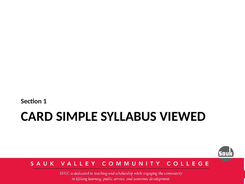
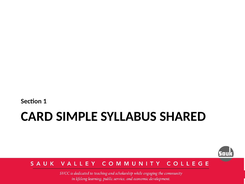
VIEWED: VIEWED -> SHARED (183, 116)
